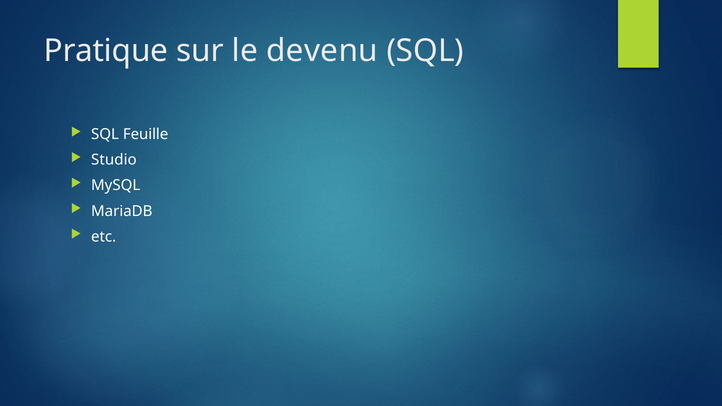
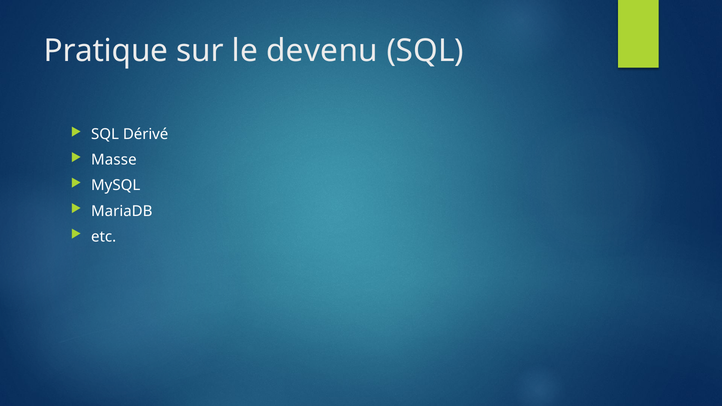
Feuille: Feuille -> Dérivé (146, 134)
Studio: Studio -> Masse (114, 160)
